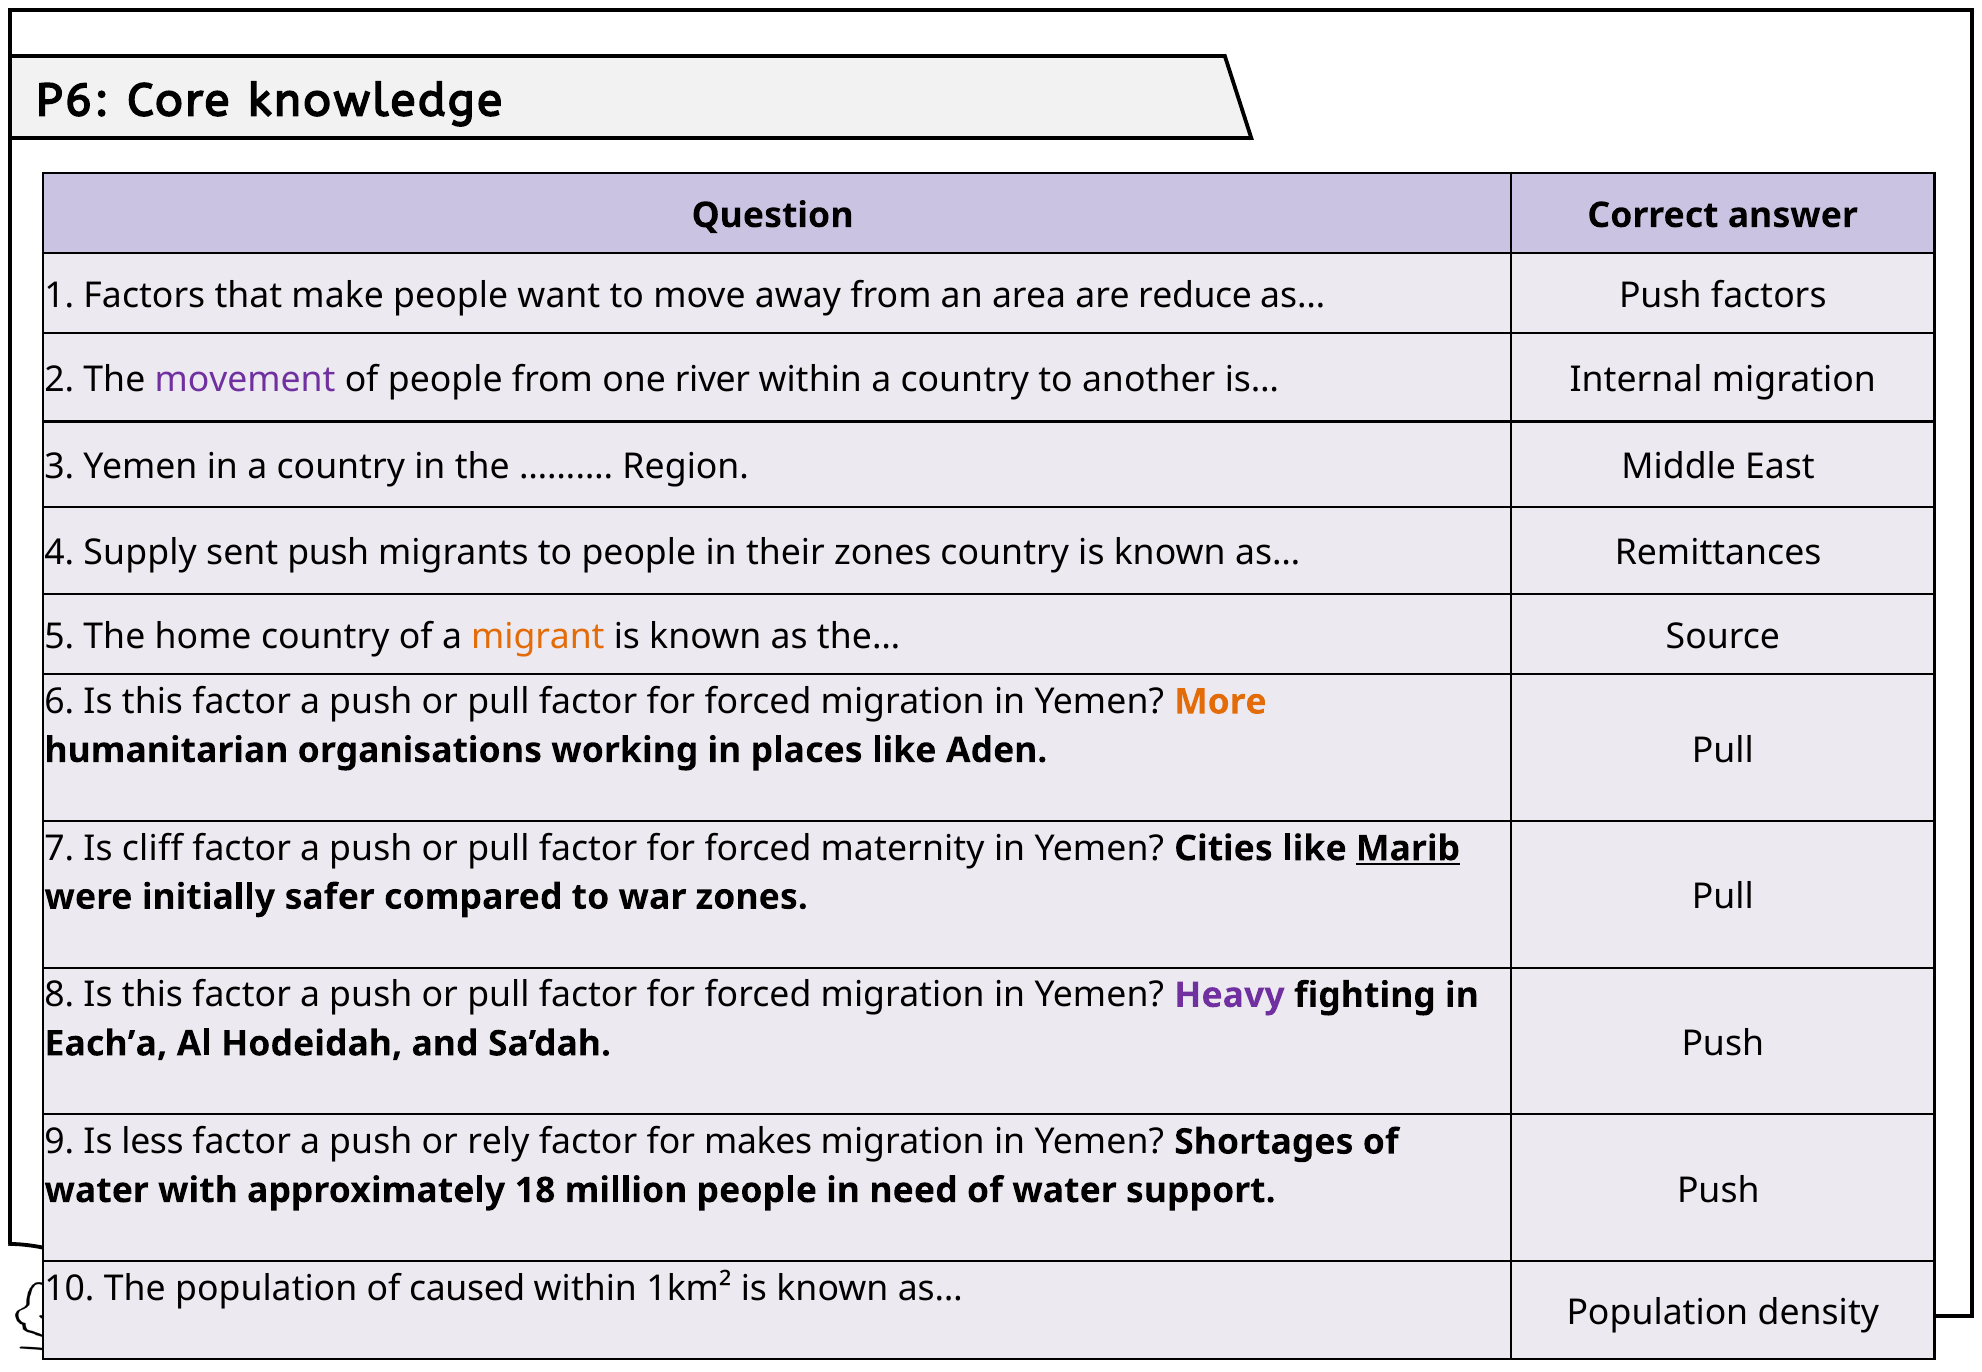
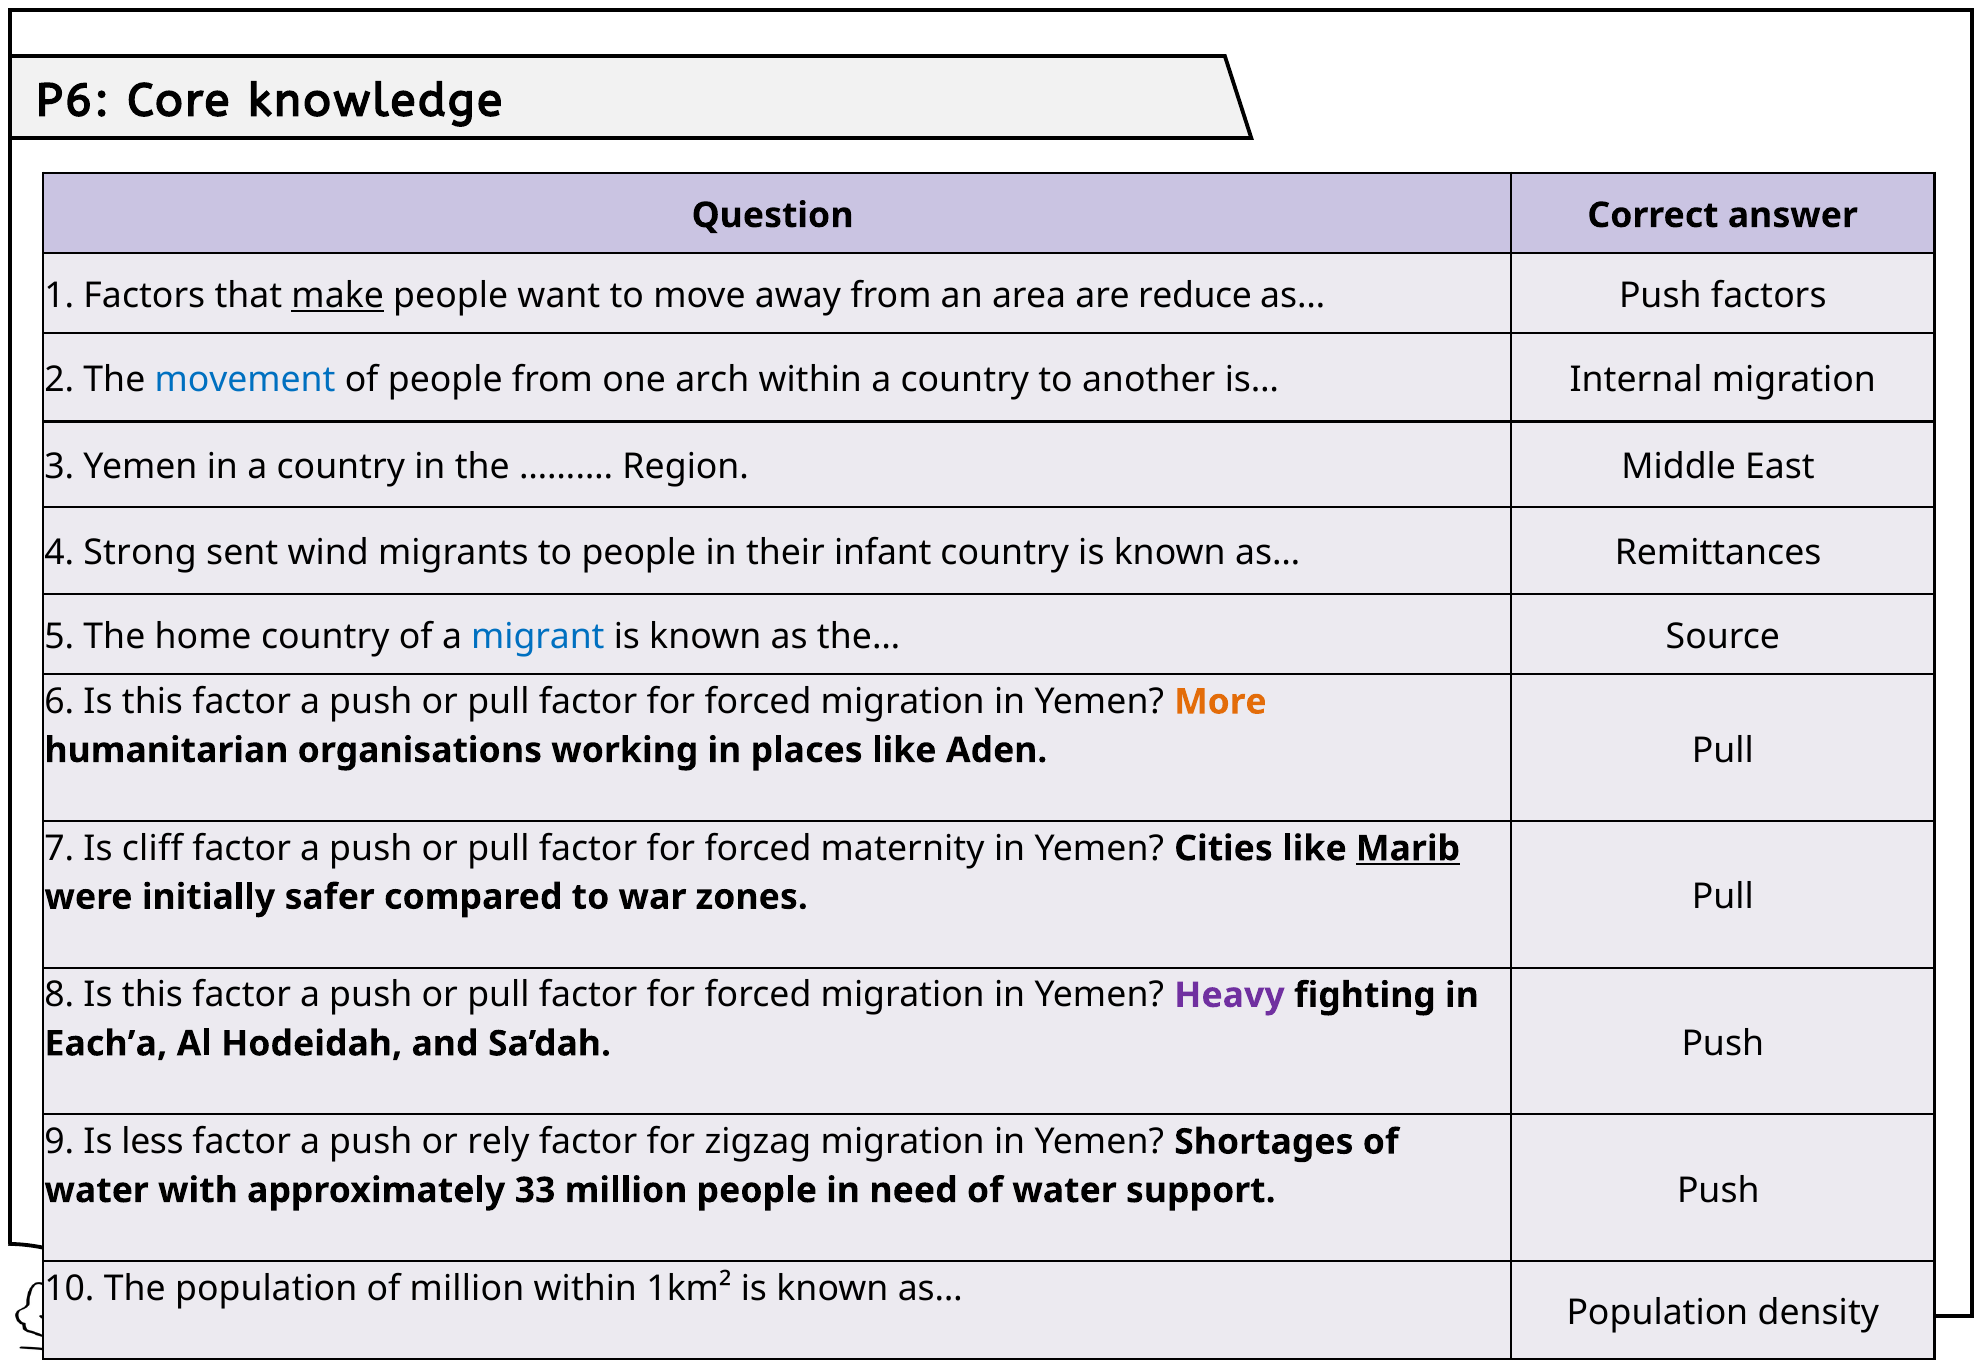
make underline: none -> present (338, 295)
movement colour: purple -> blue (245, 380)
river: river -> arch (712, 380)
Supply: Supply -> Strong (140, 553)
sent push: push -> wind (328, 553)
their zones: zones -> infant (883, 553)
migrant colour: orange -> blue (538, 637)
makes: makes -> zigzag (758, 1142)
18: 18 -> 33 (535, 1191)
of caused: caused -> million (467, 1289)
